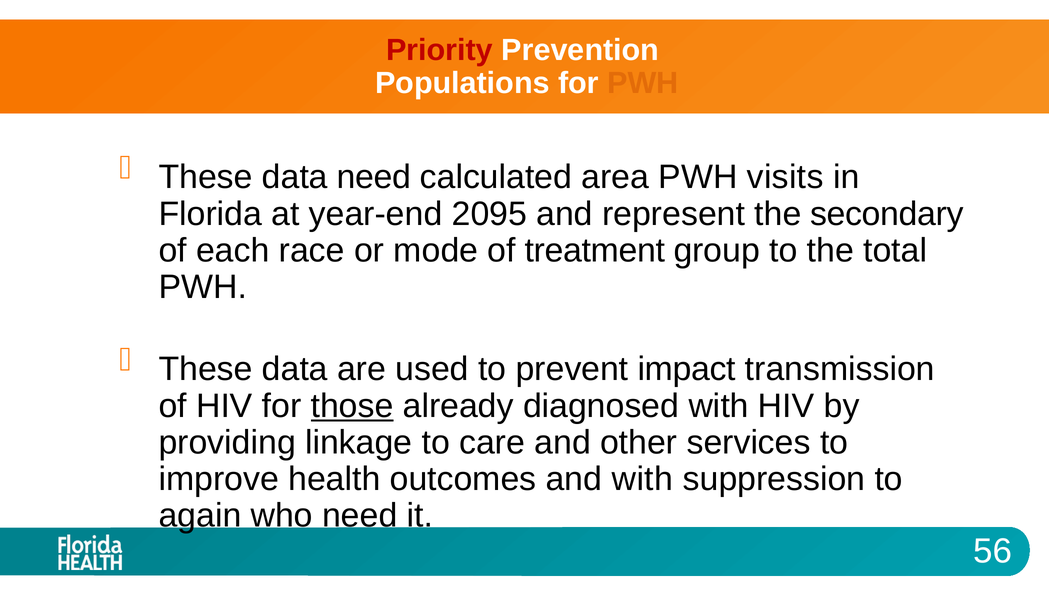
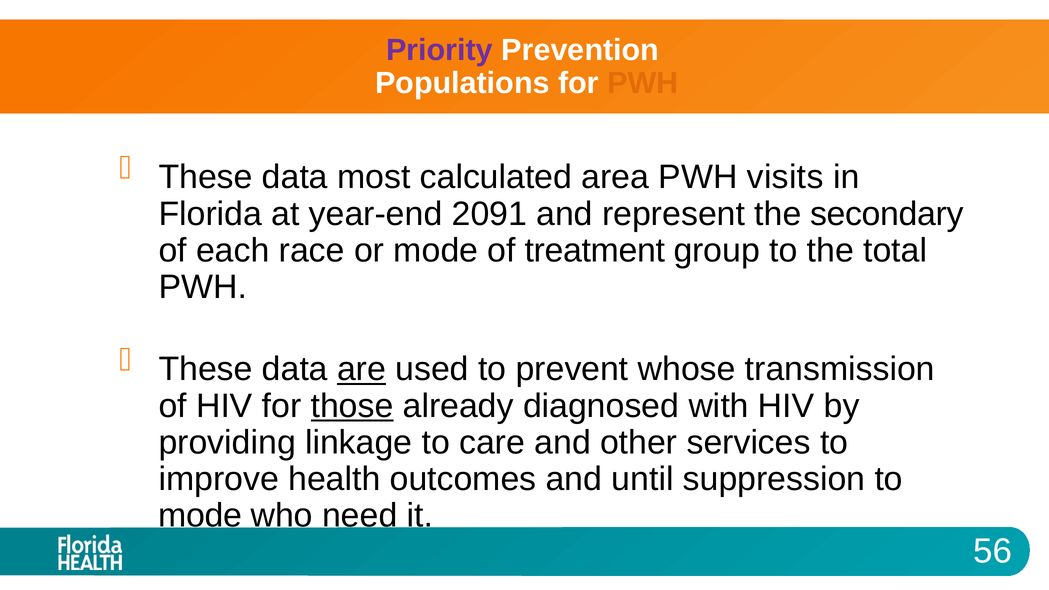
Priority colour: red -> purple (439, 50)
data need: need -> most (374, 177)
2095: 2095 -> 2091 (489, 214)
are underline: none -> present (362, 369)
impact: impact -> whose (687, 369)
and with: with -> until (643, 479)
again: again -> mode (200, 516)
